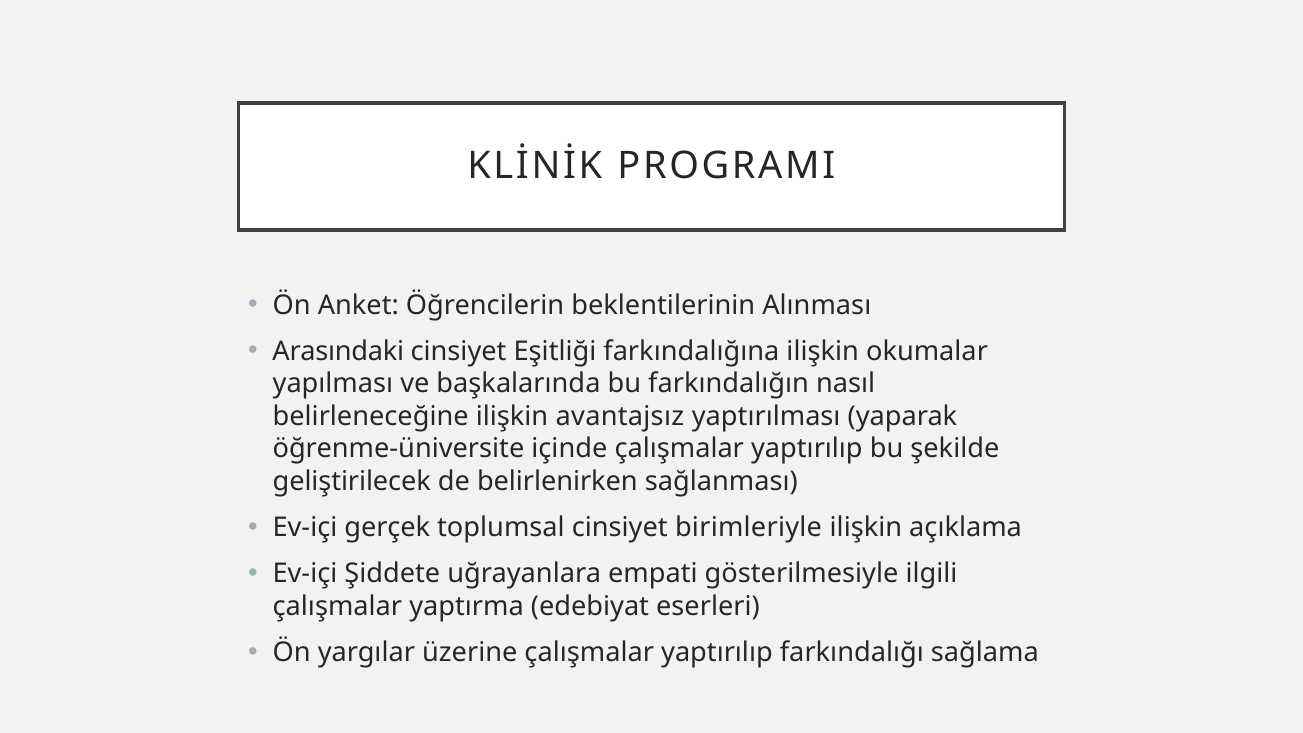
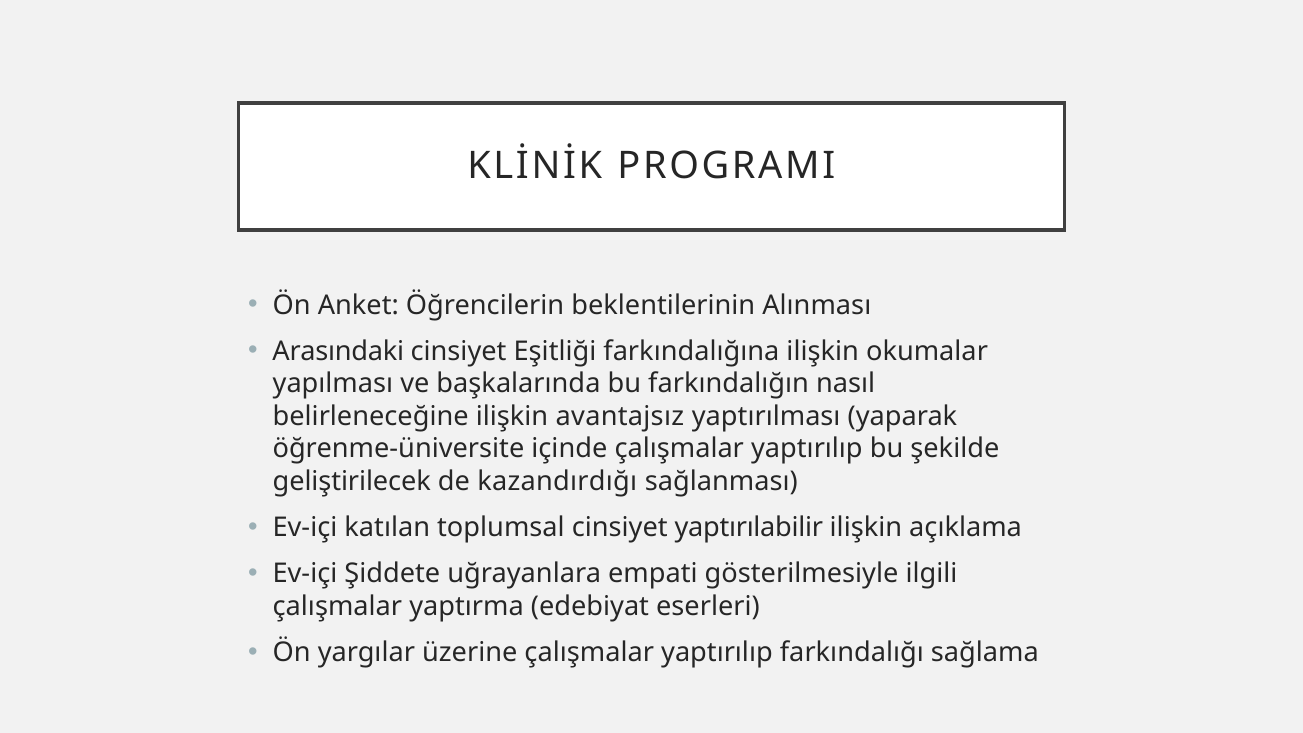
belirlenirken: belirlenirken -> kazandırdığı (557, 482)
gerçek: gerçek -> katılan (387, 528)
birimleriyle: birimleriyle -> yaptırılabilir (749, 528)
